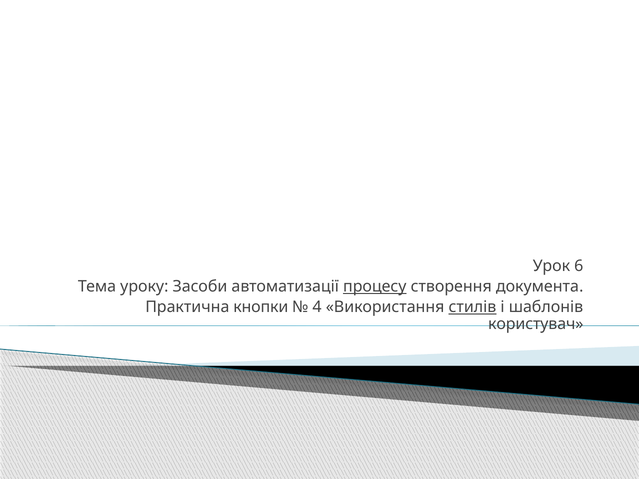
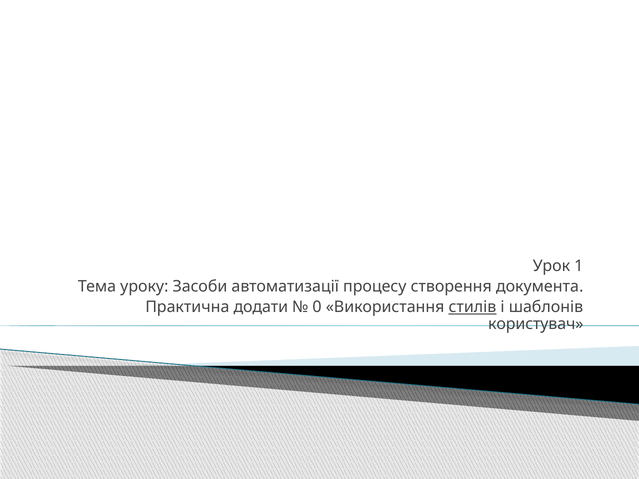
6: 6 -> 1 (579, 266)
процесу underline: present -> none (375, 287)
кнопки: кнопки -> додати (261, 307)
4: 4 -> 0 (317, 307)
